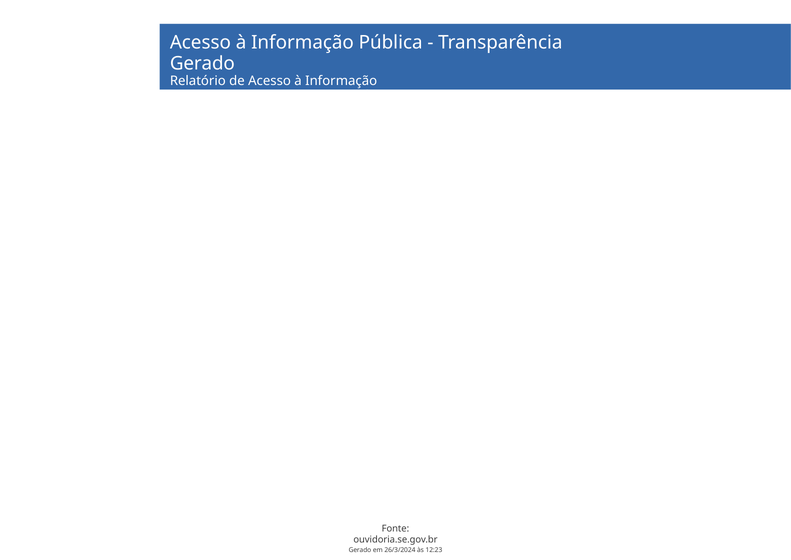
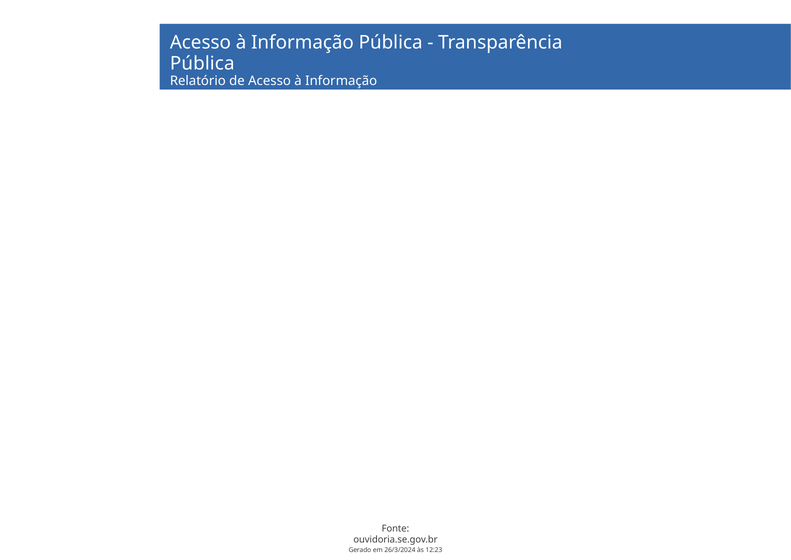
Gerado: Gerado -> Pública (202, 63)
